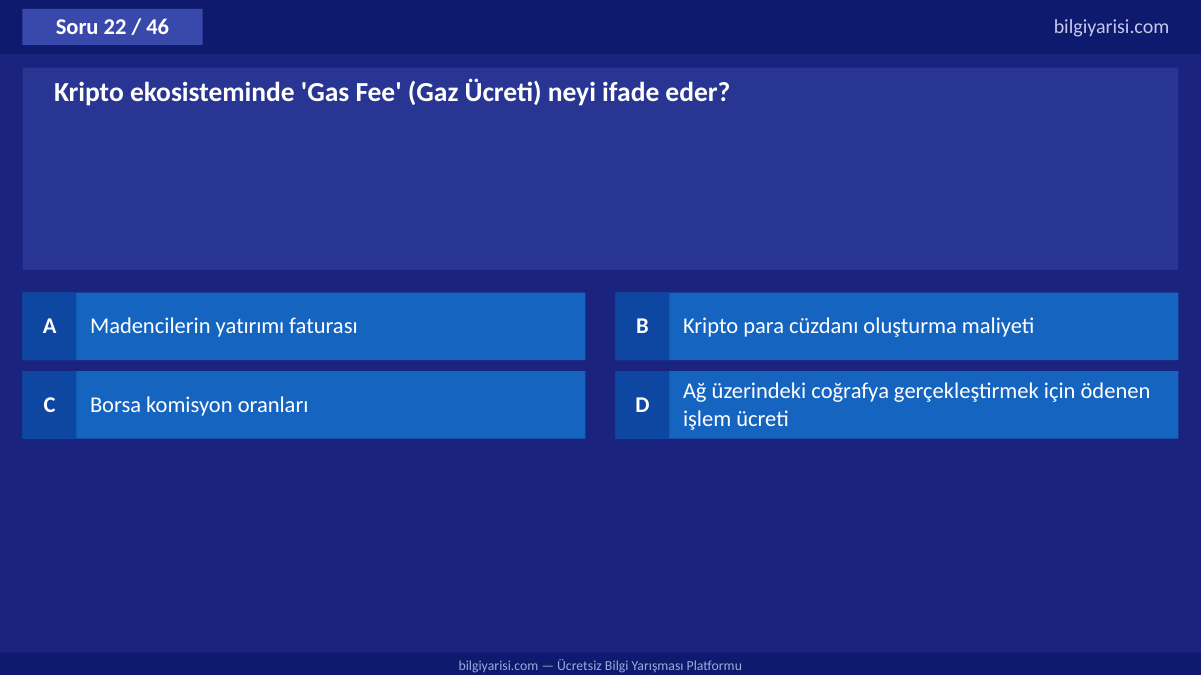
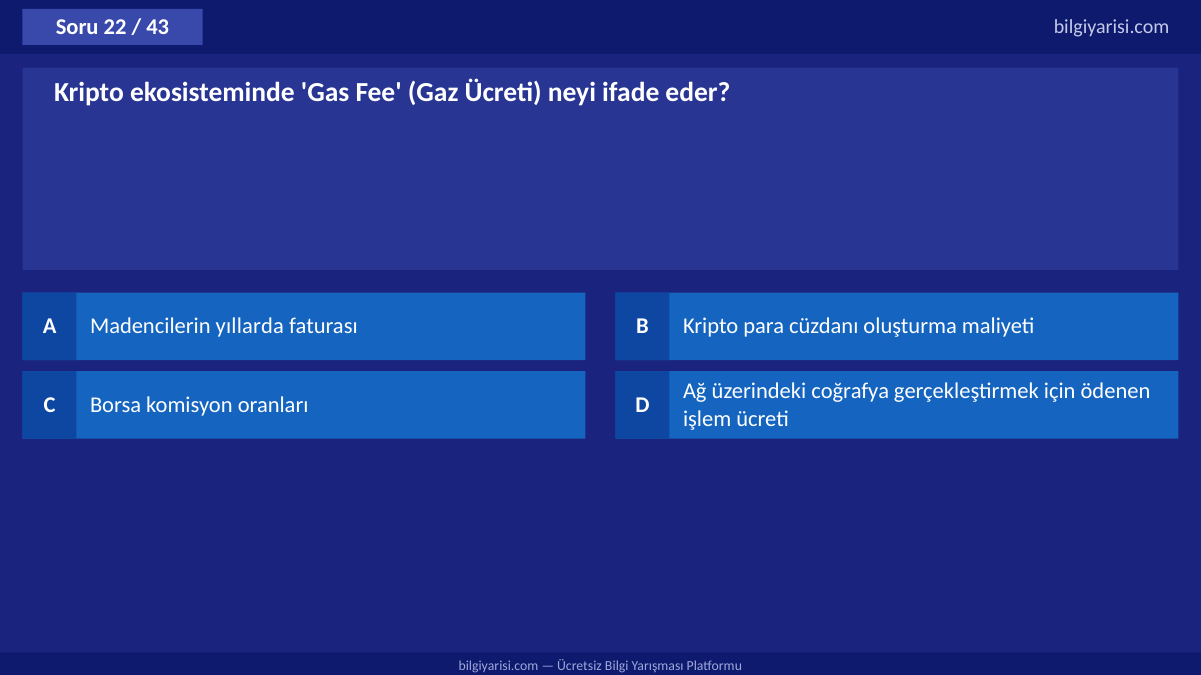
46: 46 -> 43 (158, 27)
yatırımı: yatırımı -> yıllarda (250, 327)
